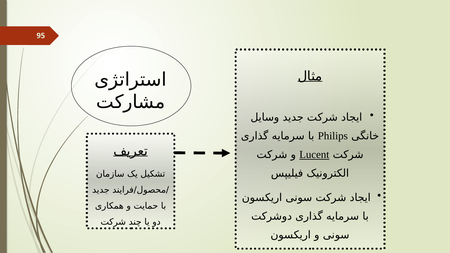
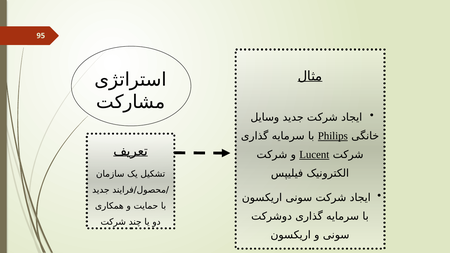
Philips underline: none -> present (333, 136)
